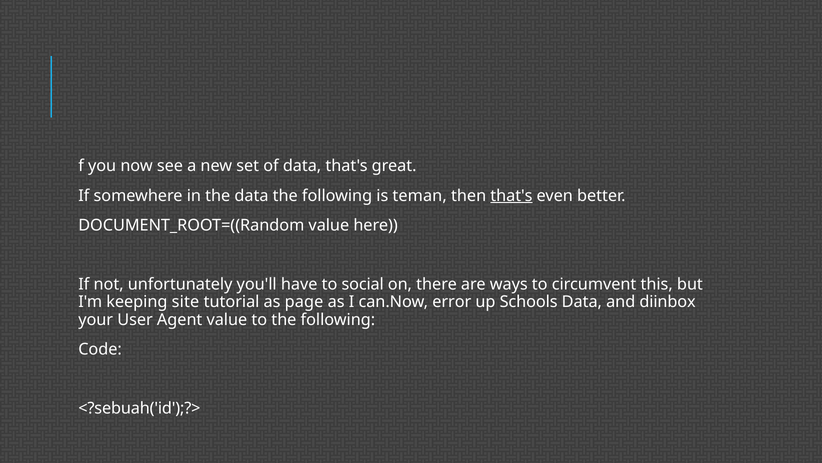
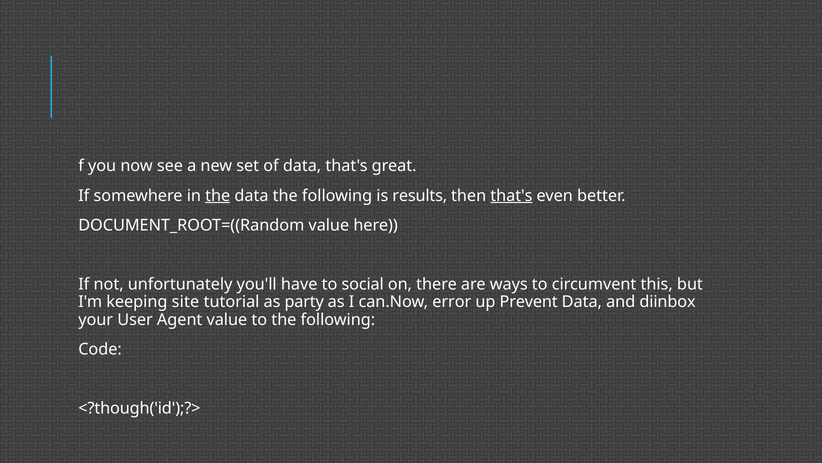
the underline: none -> present (218, 195)
teman: teman -> results (420, 195)
page: page -> party (304, 302)
Schools: Schools -> Prevent (529, 302)
<?sebuah('id');?>: <?sebuah('id');?> -> <?though('id');?> (139, 408)
